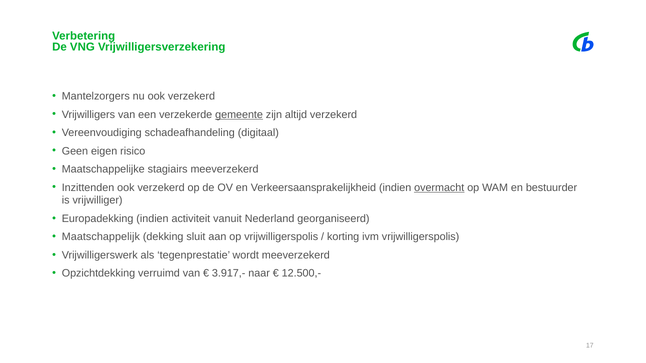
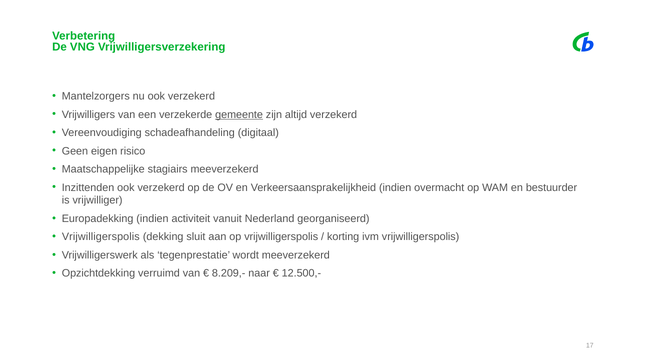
overmacht underline: present -> none (439, 188)
Maatschappelijk: Maatschappelijk -> Vrijwilligerspolis (101, 237)
3.917,-: 3.917,- -> 8.209,- (229, 274)
